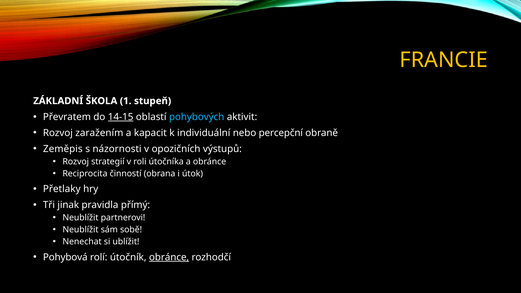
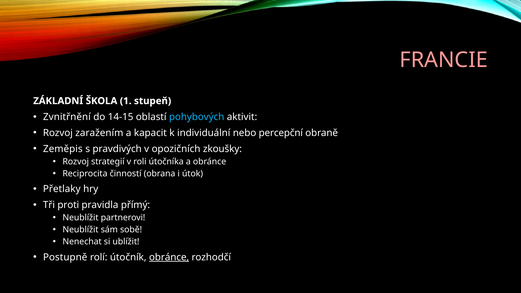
FRANCIE colour: yellow -> pink (444, 60)
Převratem: Převratem -> Zvnitřnění (67, 117)
14-15 underline: present -> none (121, 117)
názornosti: názornosti -> pravdivých (117, 149)
výstupů: výstupů -> zkoušky (222, 149)
jinak: jinak -> proti (68, 205)
Pohybová: Pohybová -> Postupně (65, 257)
